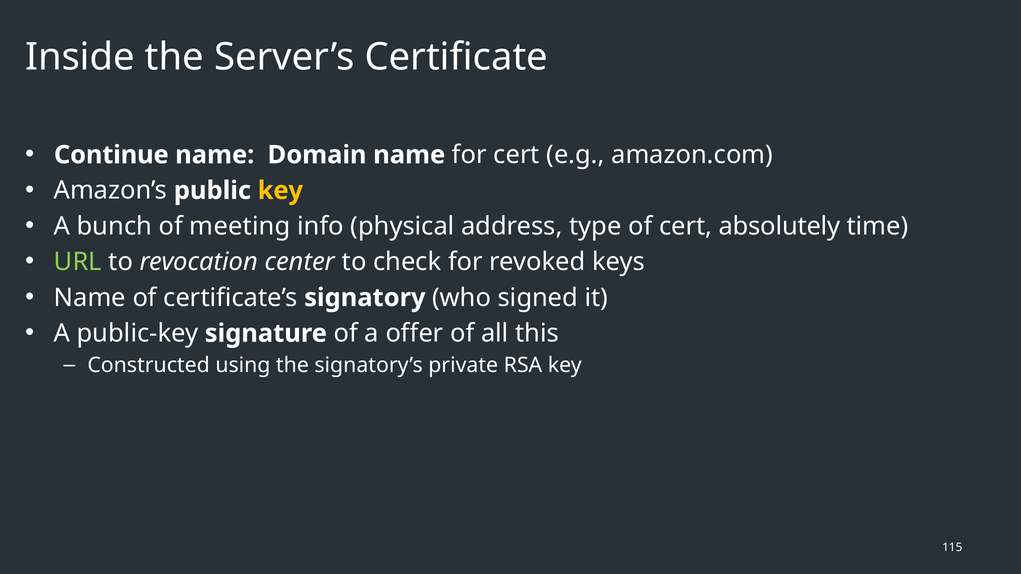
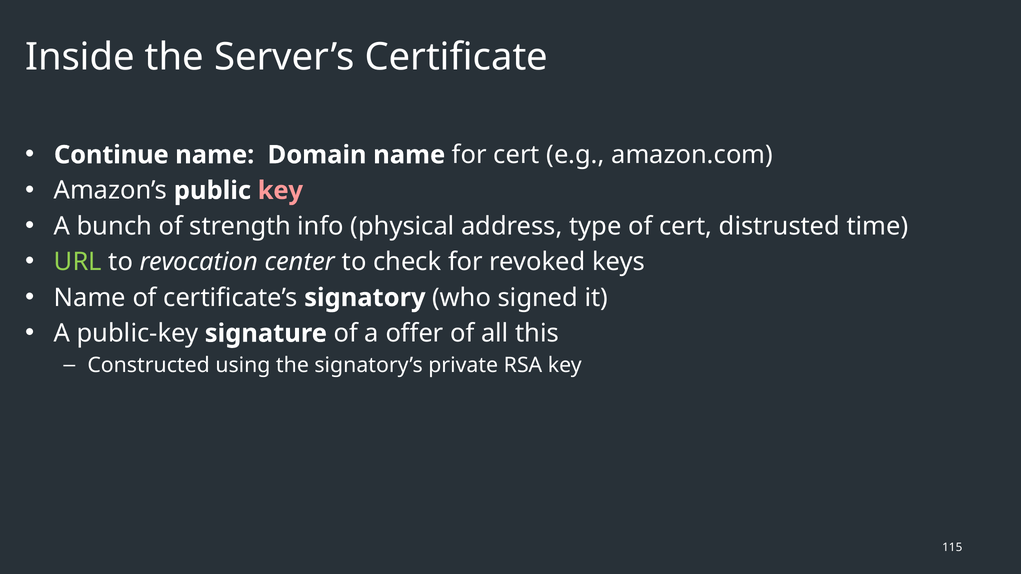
key colour: yellow -> pink (280, 191)
meeting: meeting -> strength (240, 226)
absolutely: absolutely -> distrusted (779, 226)
